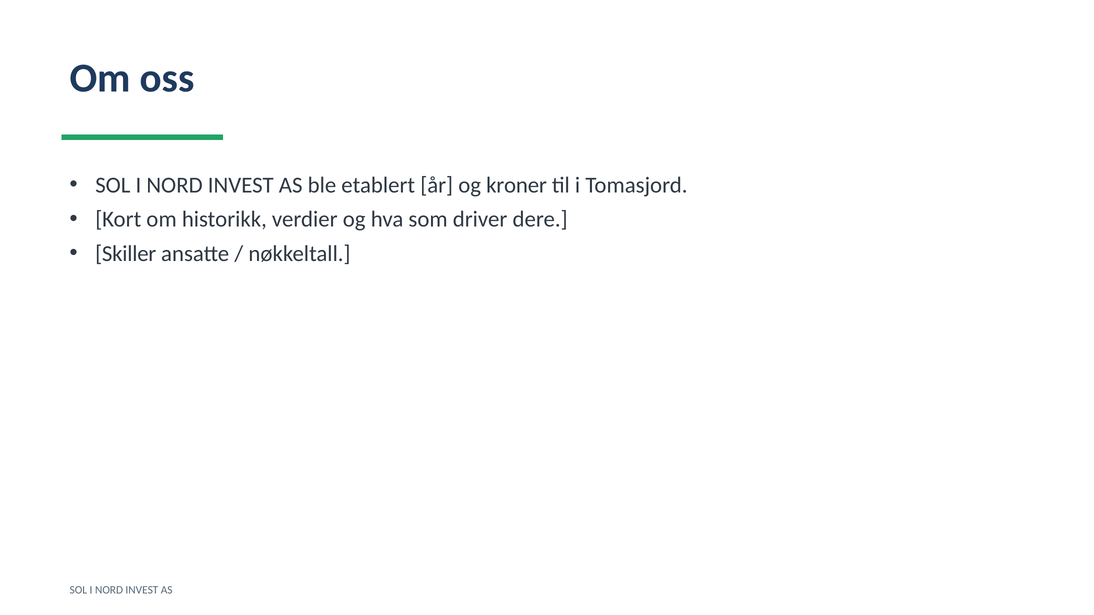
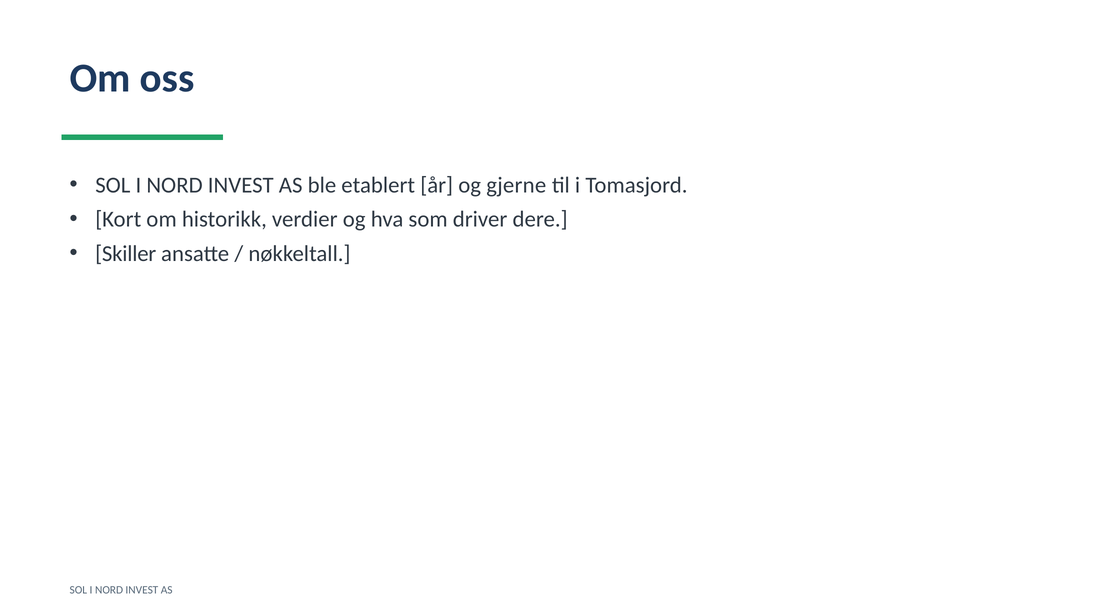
kroner: kroner -> gjerne (516, 185)
